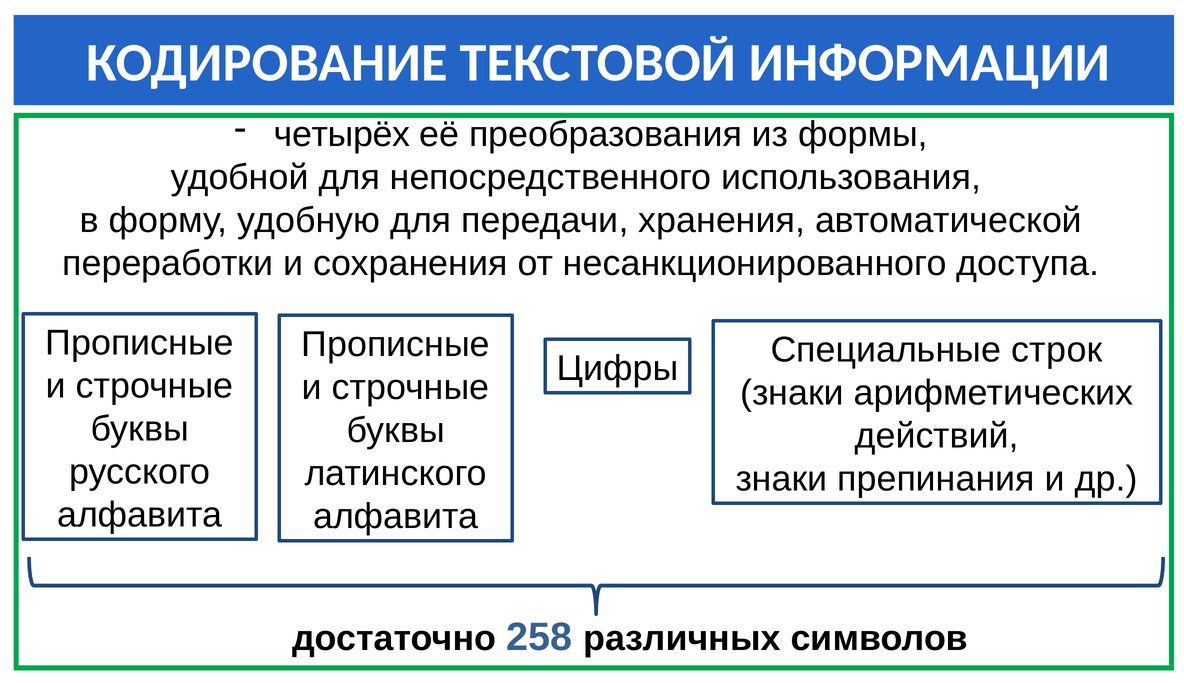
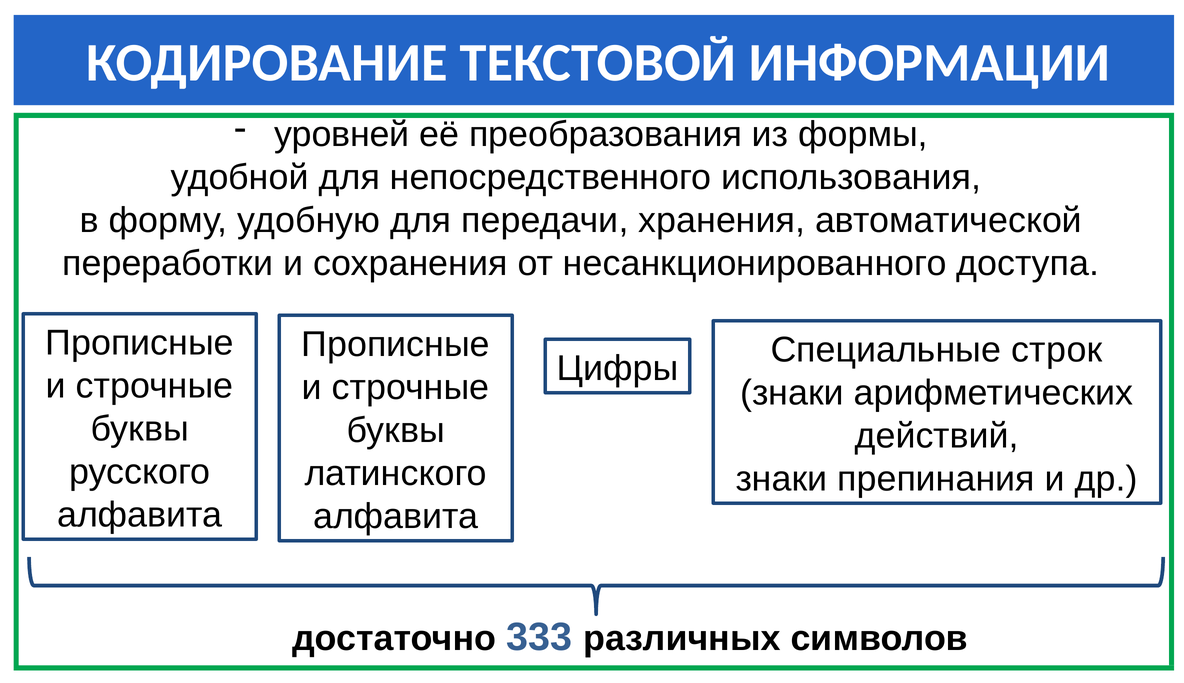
четырёх: четырёх -> уровней (342, 135)
258: 258 -> 333 (539, 637)
